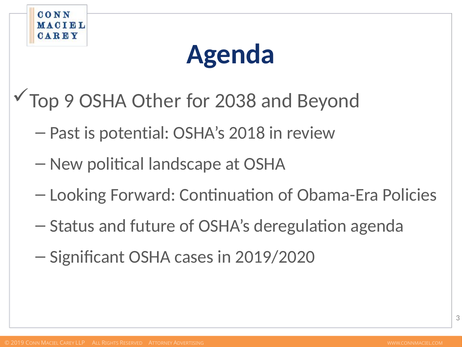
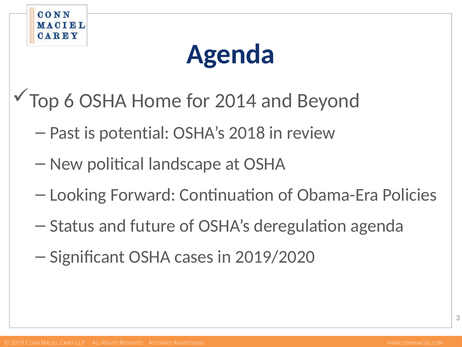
9: 9 -> 6 (69, 101)
Other: Other -> Home (157, 101)
2038: 2038 -> 2014 (236, 101)
